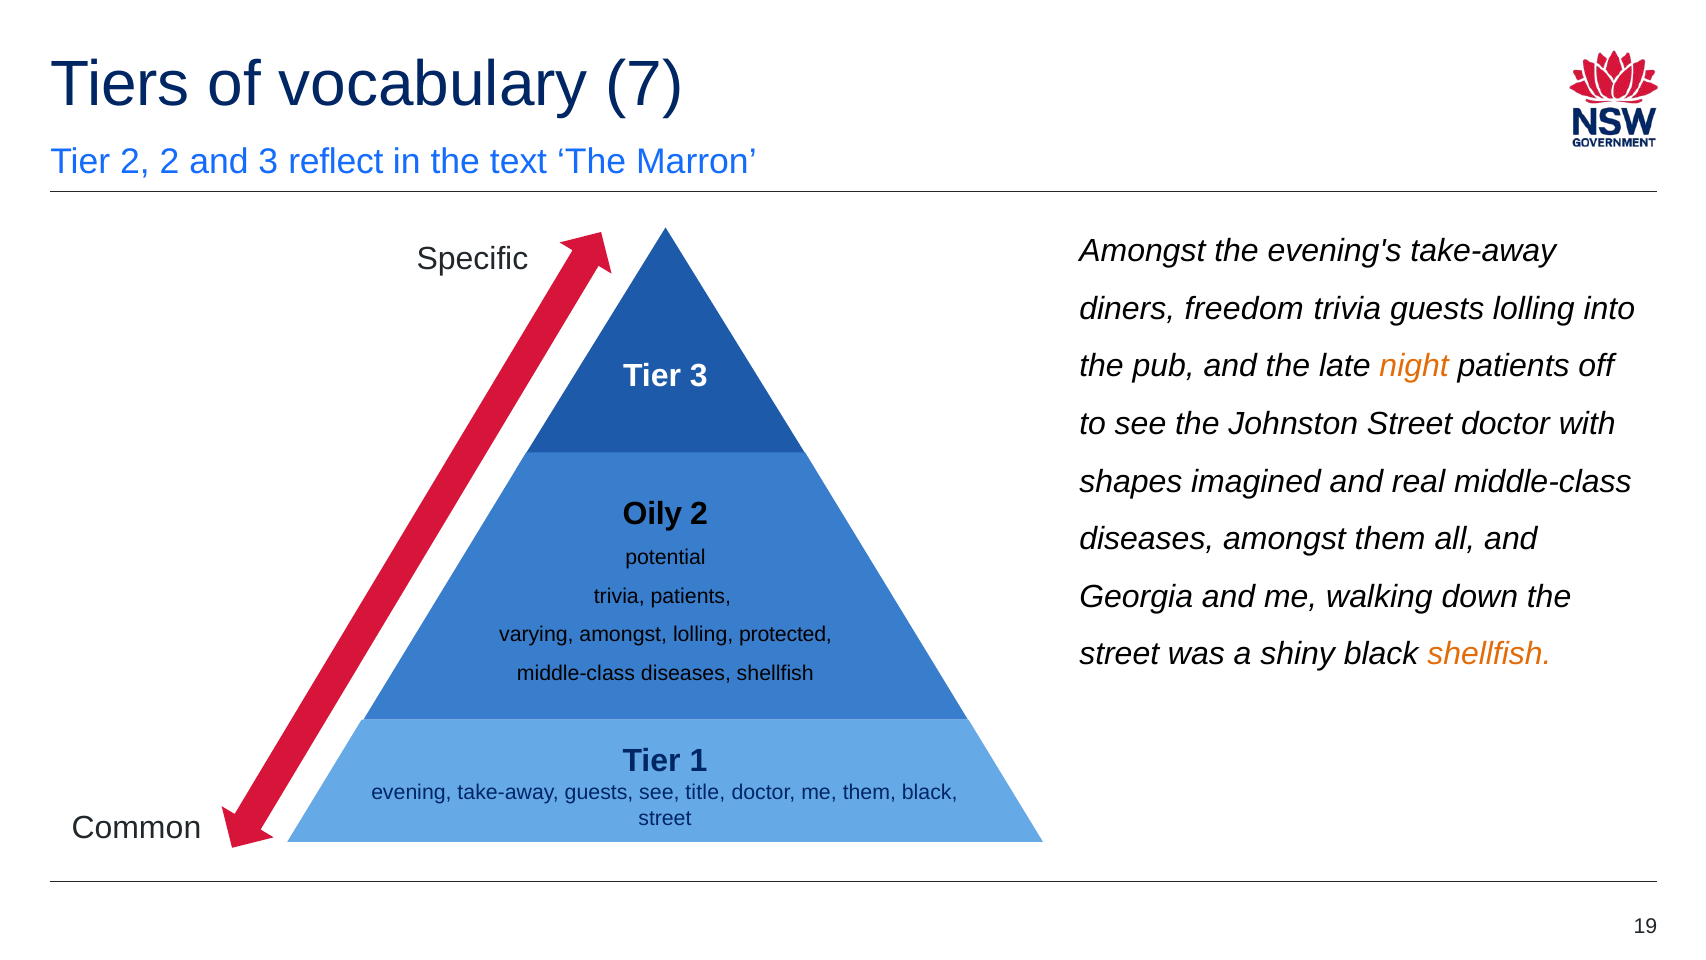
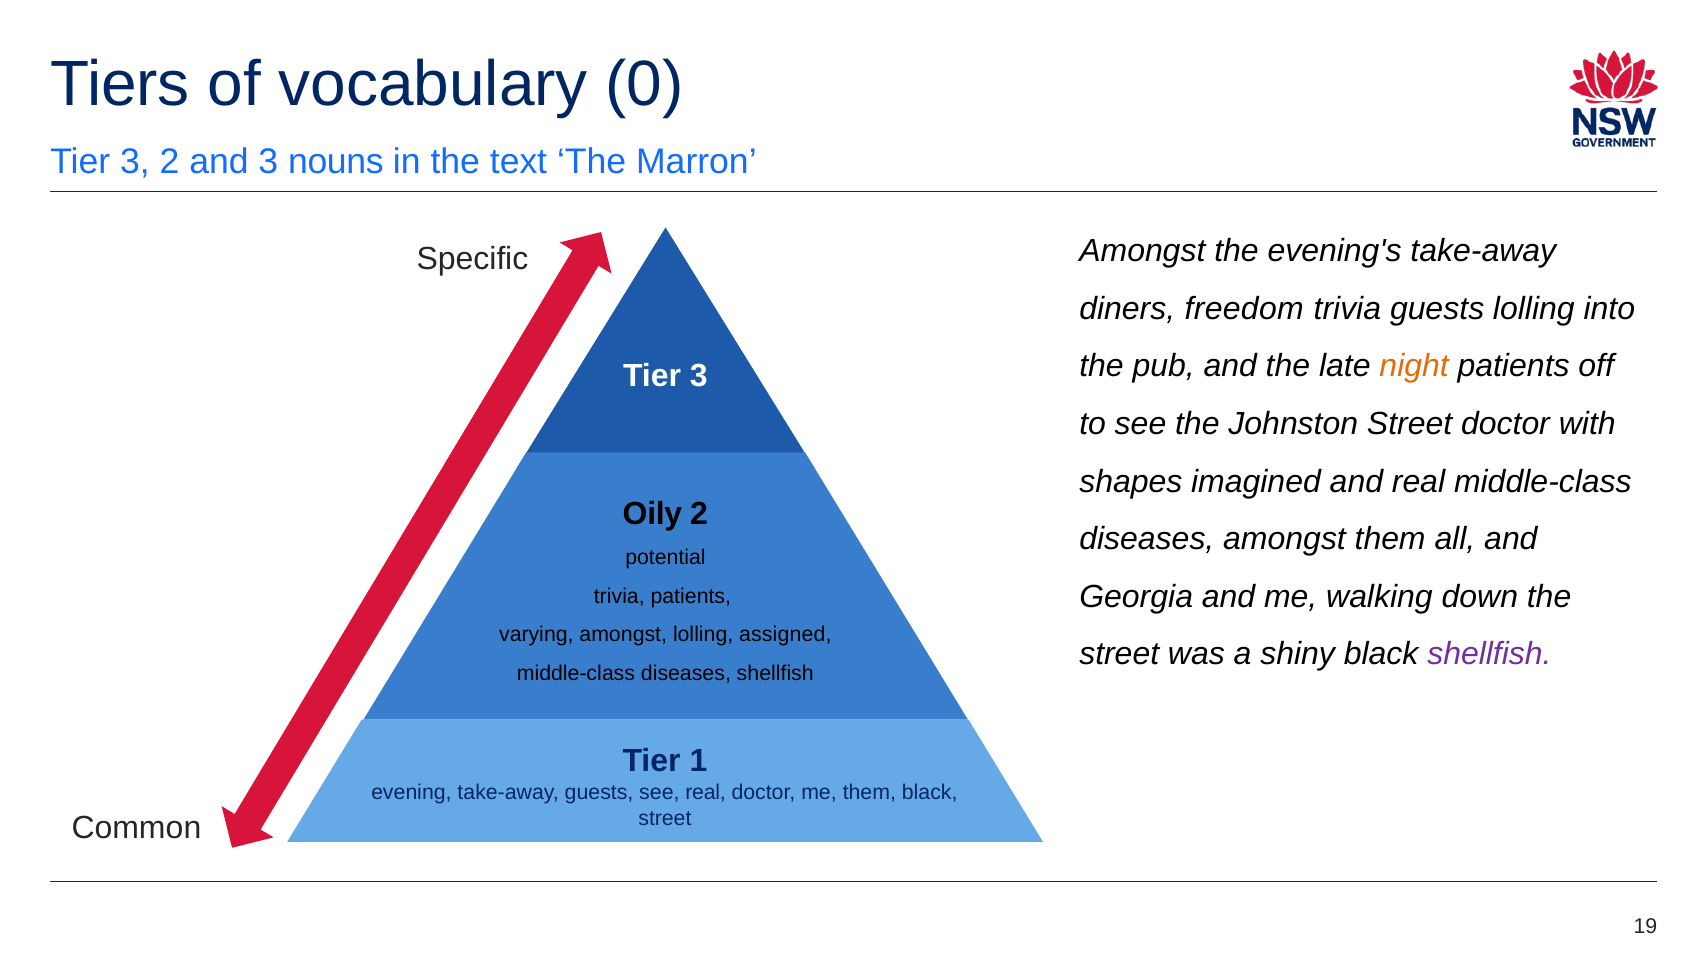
7: 7 -> 0 (645, 85)
2: 2 -> 3 (135, 162)
reflect: reflect -> nouns (336, 162)
protected: protected -> assigned (785, 634)
shellfish colour: orange -> purple (1489, 654)
see title: title -> real (706, 792)
